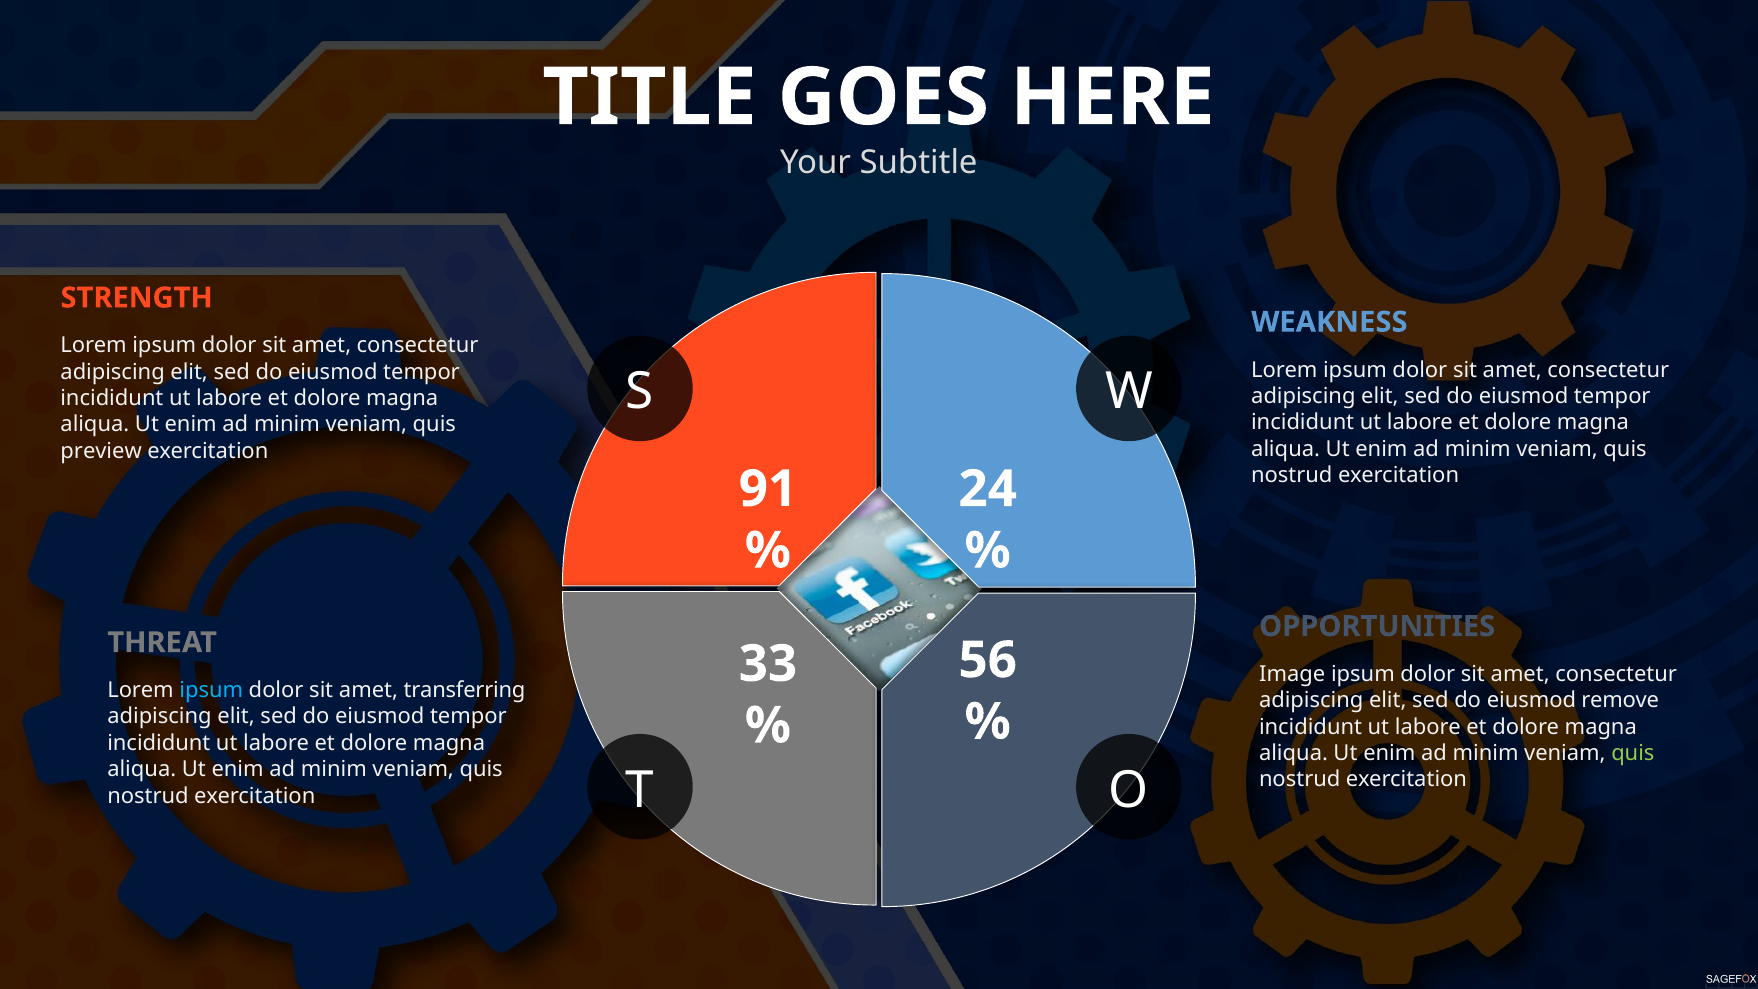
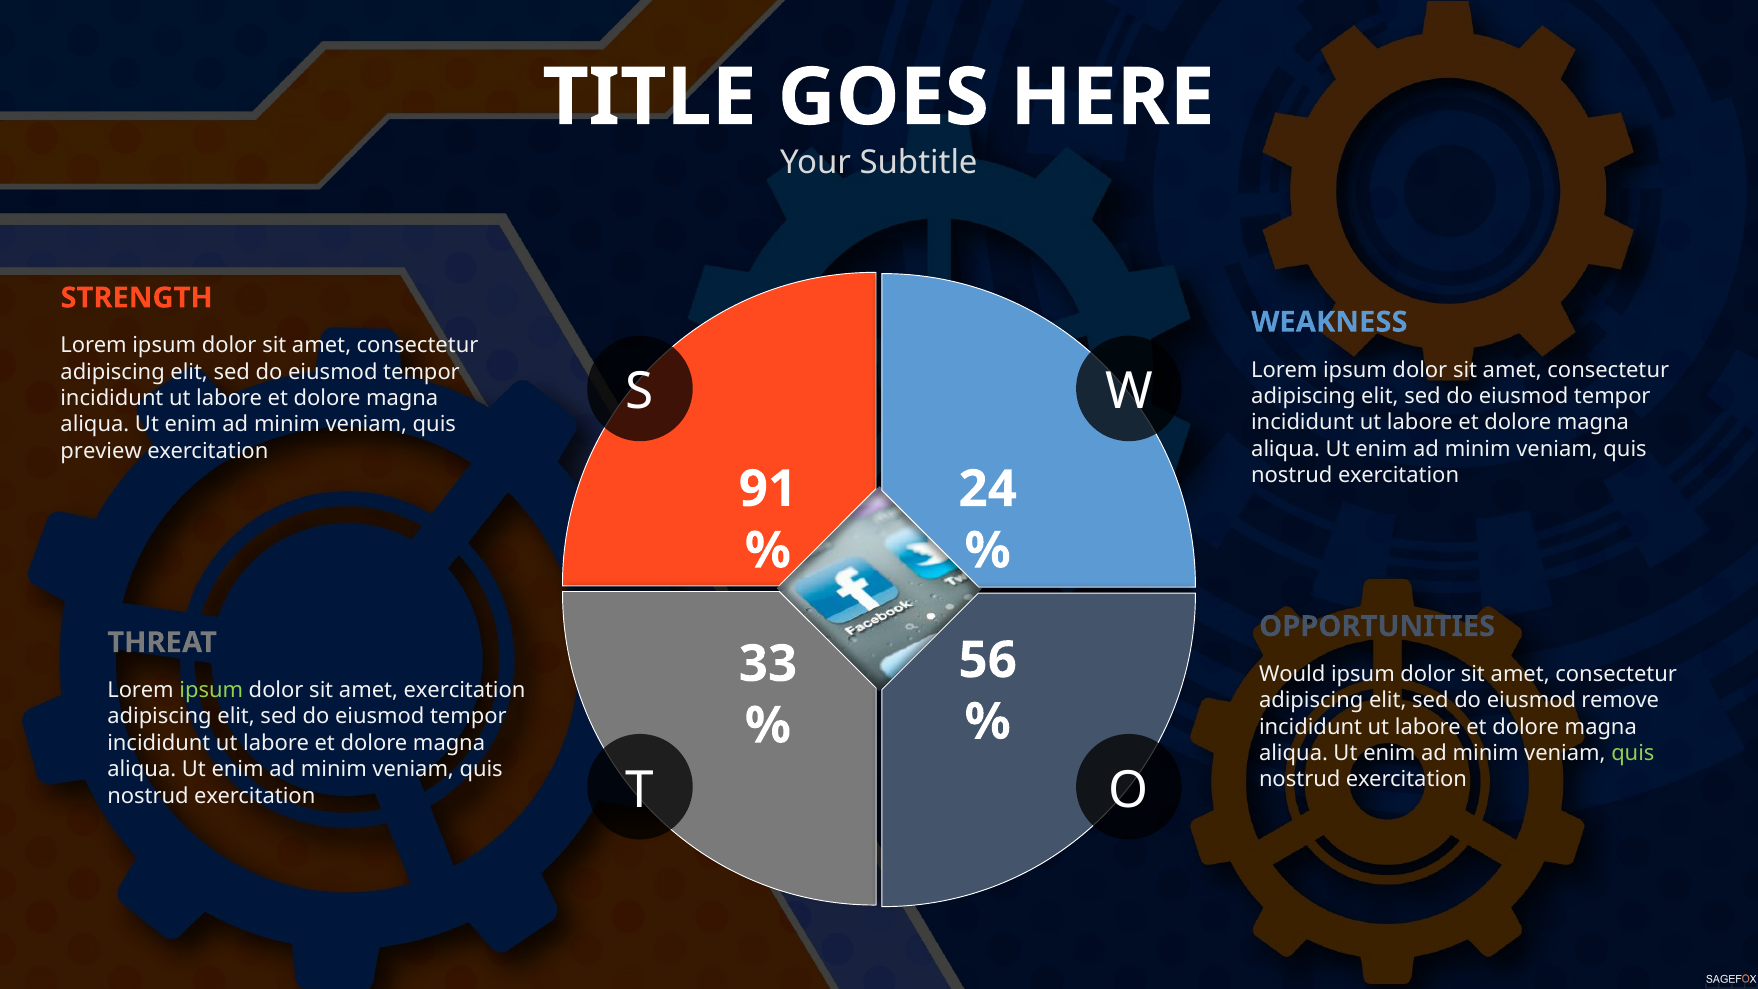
Image: Image -> Would (1292, 674)
ipsum colour: light blue -> light green (211, 690)
amet transferring: transferring -> exercitation (464, 690)
